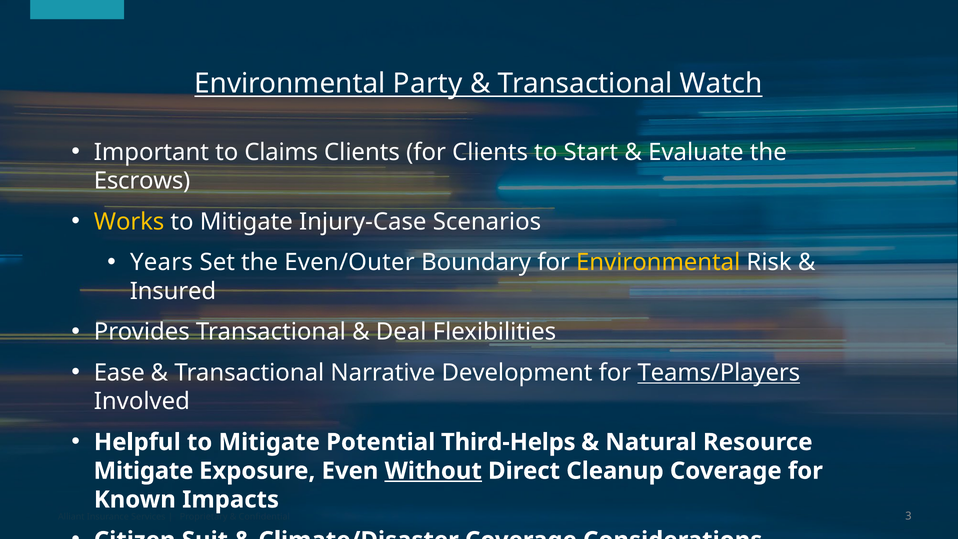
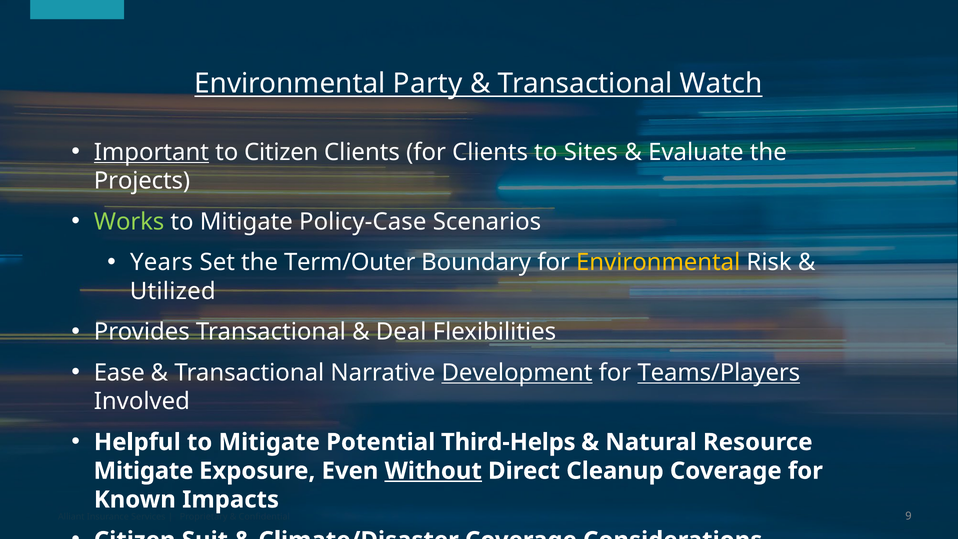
Important underline: none -> present (151, 152)
to Claims: Claims -> Citizen (281, 152)
Start: Start -> Sites (591, 152)
Escrows: Escrows -> Projects (142, 181)
Works colour: yellow -> light green (129, 222)
Injury-Case: Injury-Case -> Policy-Case (363, 222)
Even/Outer: Even/Outer -> Term/Outer (350, 262)
Insured: Insured -> Utilized (173, 291)
Development underline: none -> present (517, 373)
3: 3 -> 9 (908, 516)
